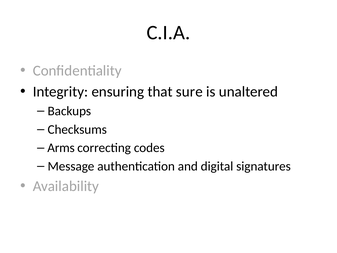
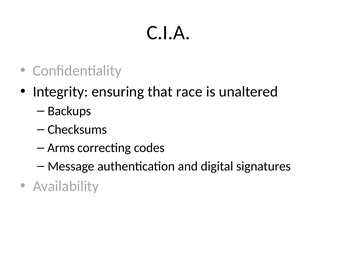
sure: sure -> race (189, 92)
